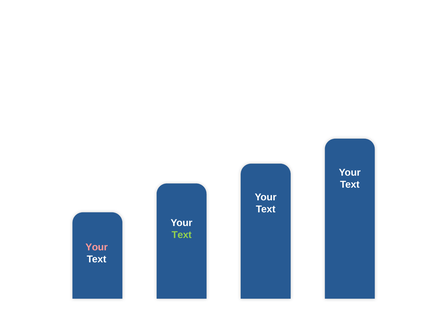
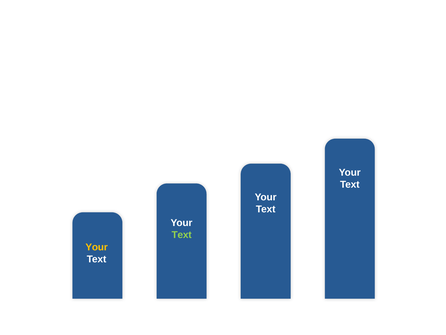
Your colour: pink -> yellow (97, 247)
